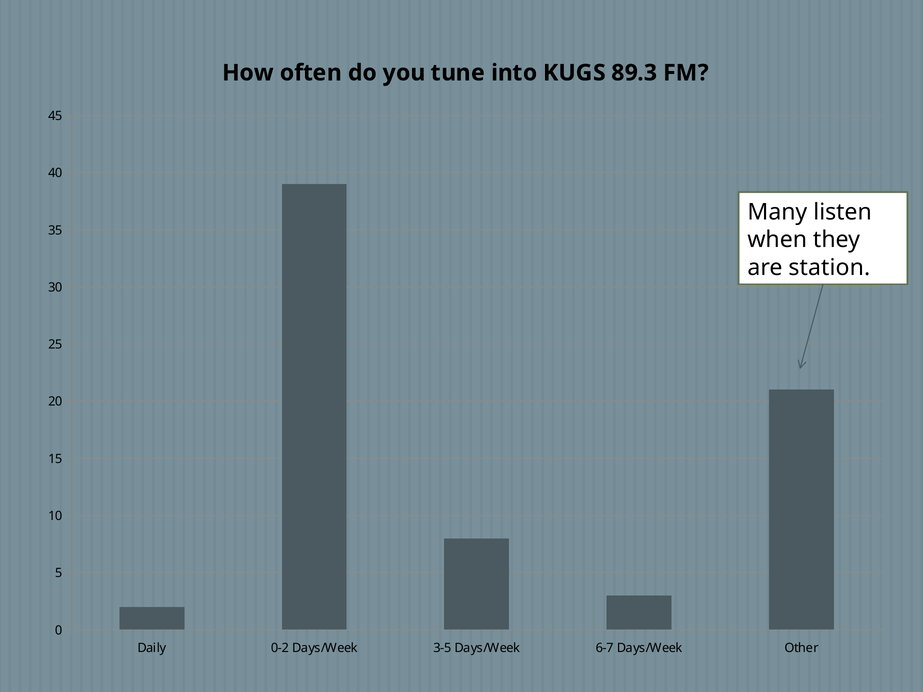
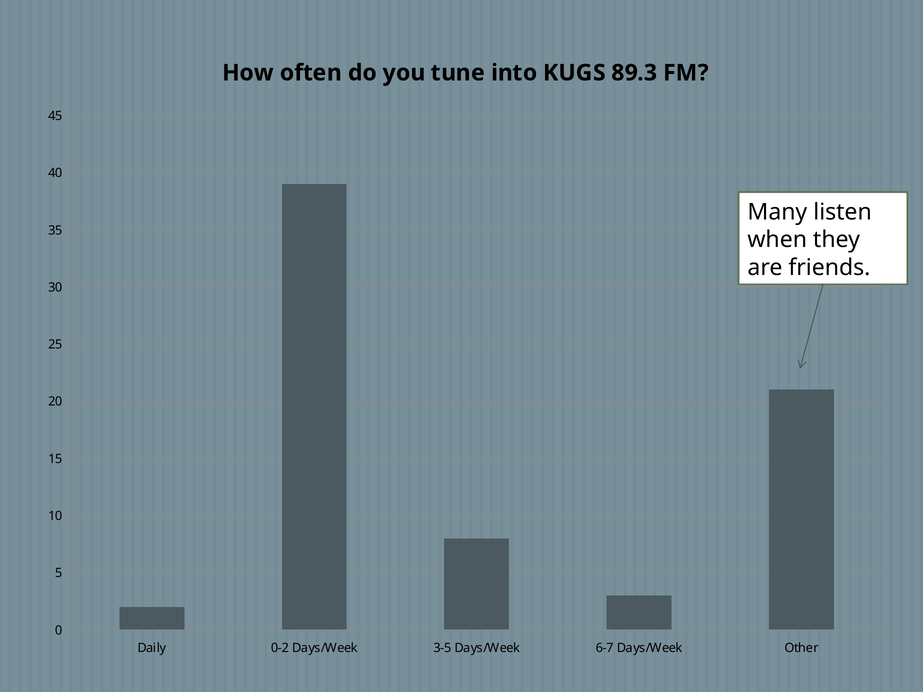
station: station -> friends (829, 268)
